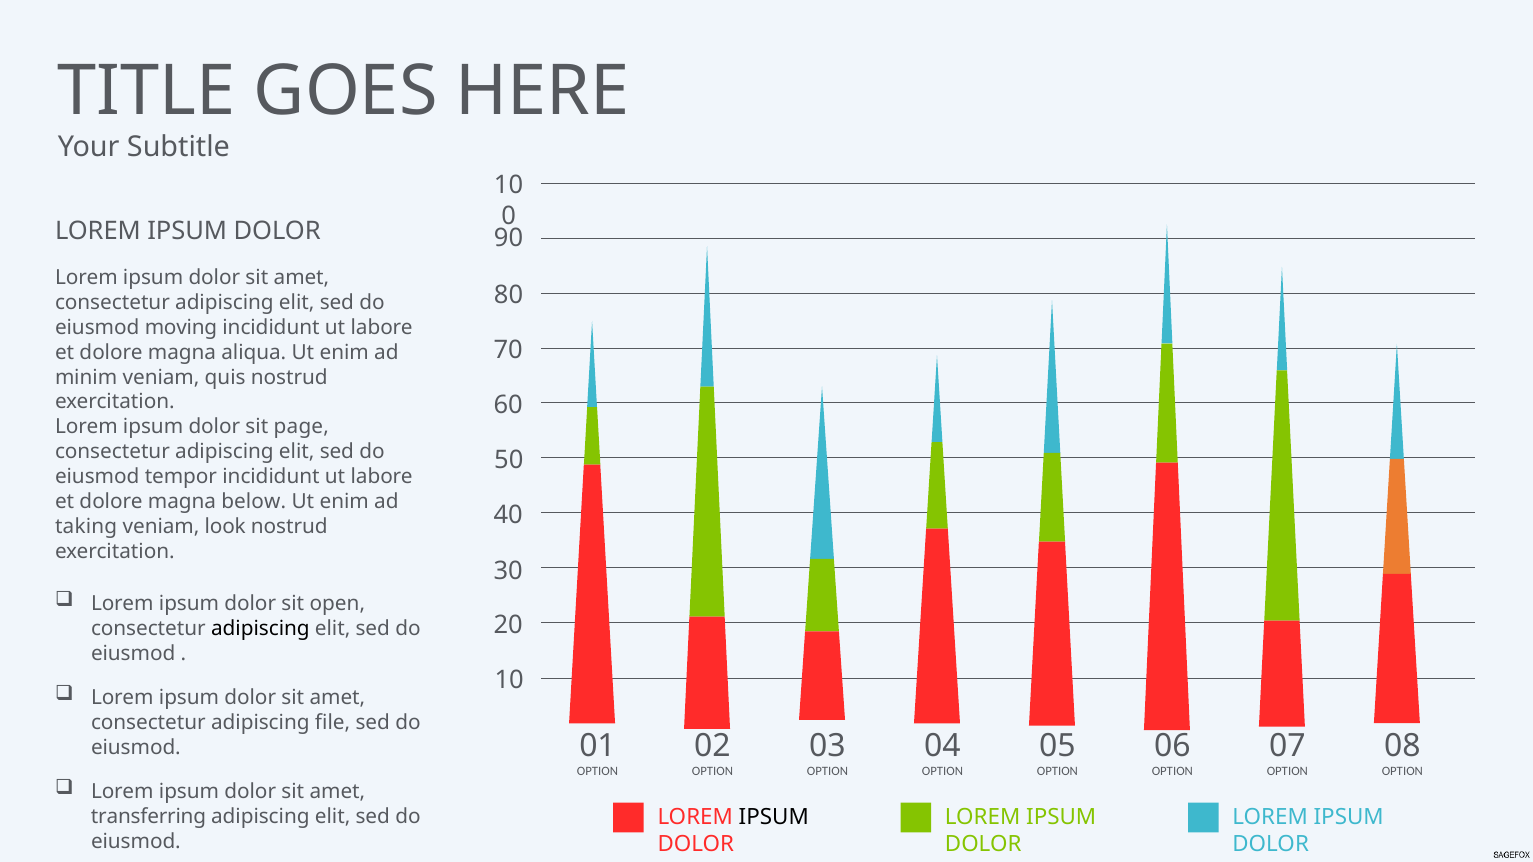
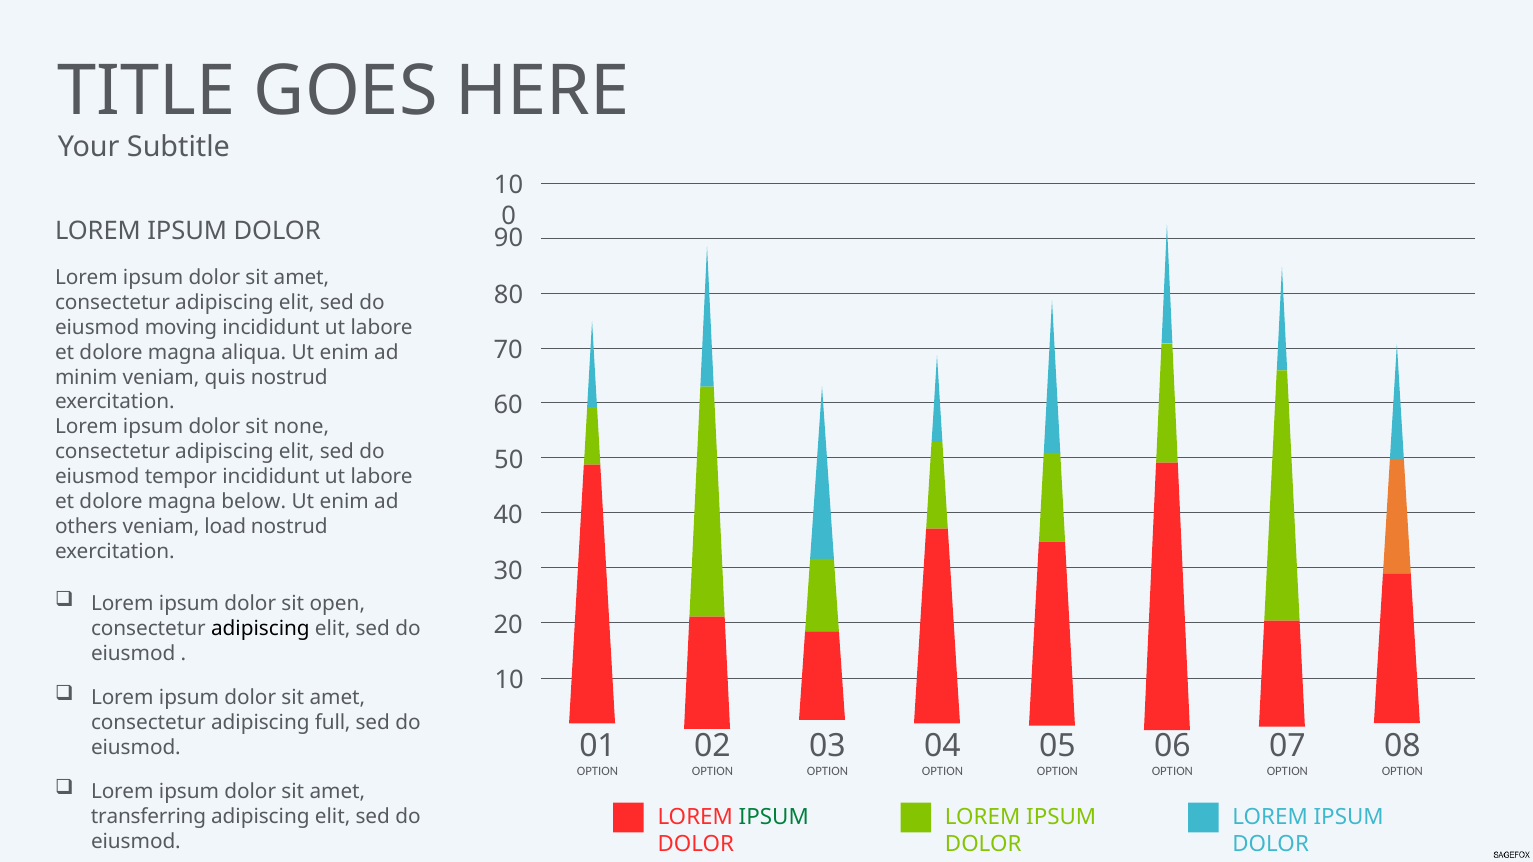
page: page -> none (301, 427)
taking: taking -> others (86, 527)
look: look -> load (225, 527)
file: file -> full (333, 723)
IPSUM colour: black -> green (774, 818)
